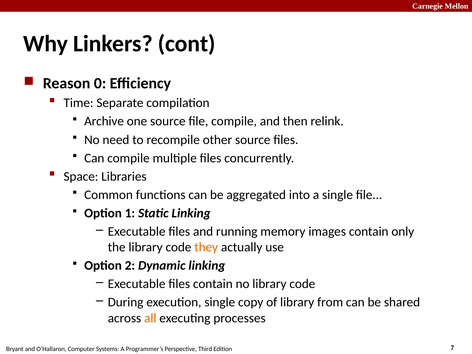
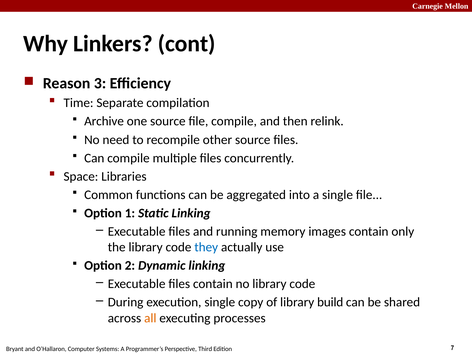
0: 0 -> 3 (100, 83)
they colour: orange -> blue (206, 247)
from: from -> build (330, 302)
